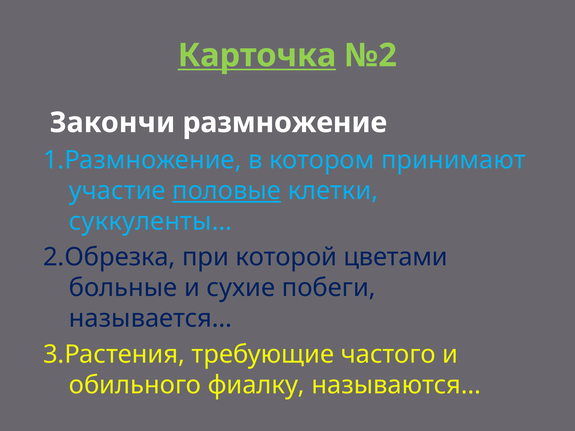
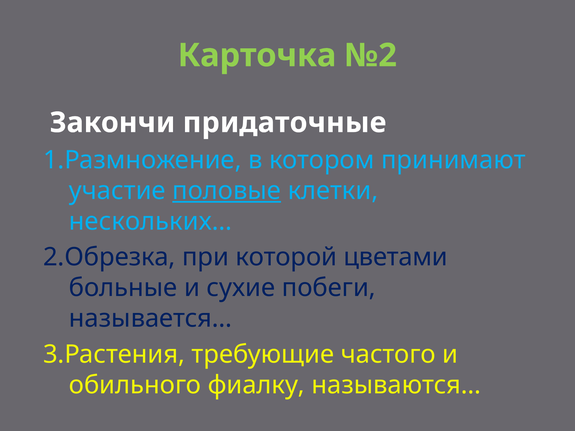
Карточка underline: present -> none (257, 55)
размножение: размножение -> придаточные (285, 123)
суккуленты…: суккуленты… -> нескольких… (150, 222)
